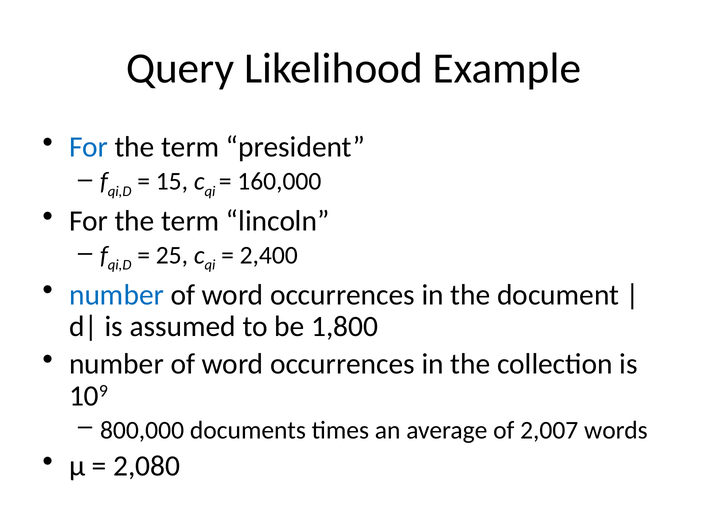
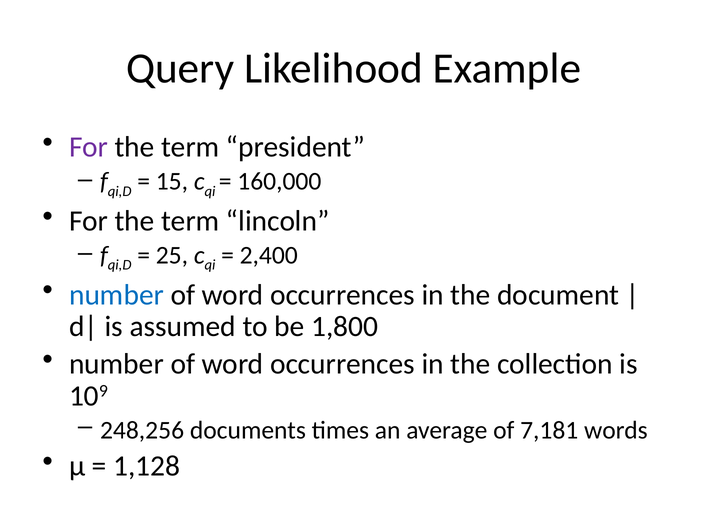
For colour: blue -> purple (89, 147)
800,000: 800,000 -> 248,256 (142, 430)
2,007: 2,007 -> 7,181 (549, 430)
2,080: 2,080 -> 1,128 (147, 466)
